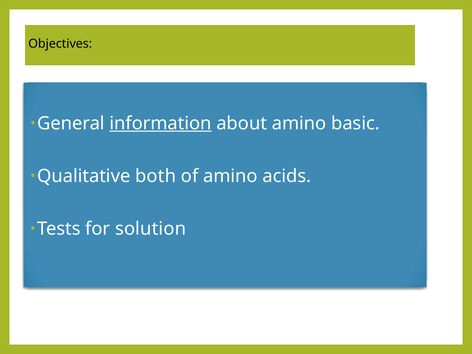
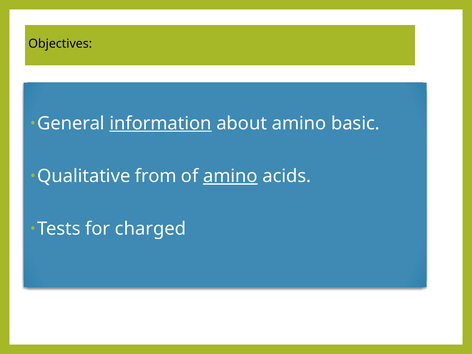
both: both -> from (156, 176)
amino underline: none -> present (230, 176)
solution: solution -> charged (151, 229)
